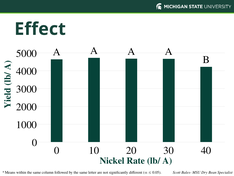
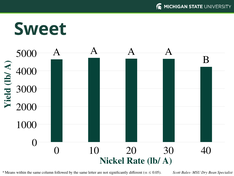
Effect: Effect -> Sweet (40, 29)
